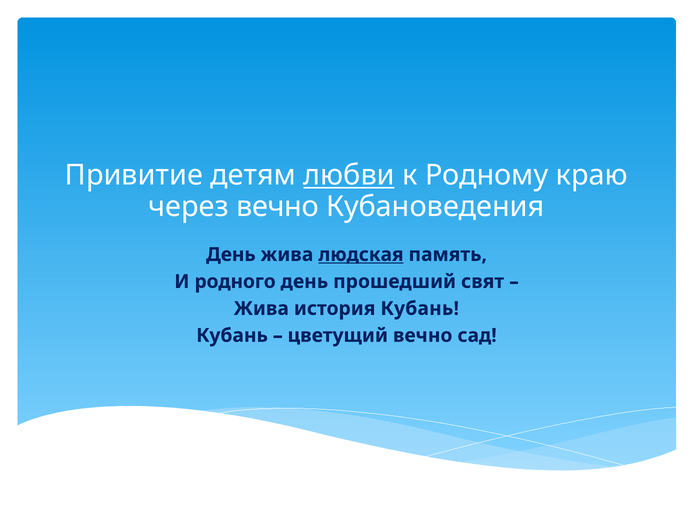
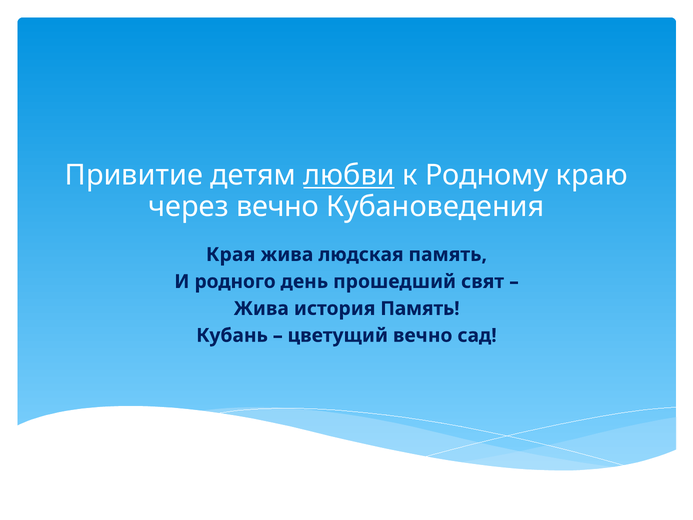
День: День -> Края (231, 254)
людская underline: present -> none (361, 254)
история Кубань: Кубань -> Память (420, 308)
